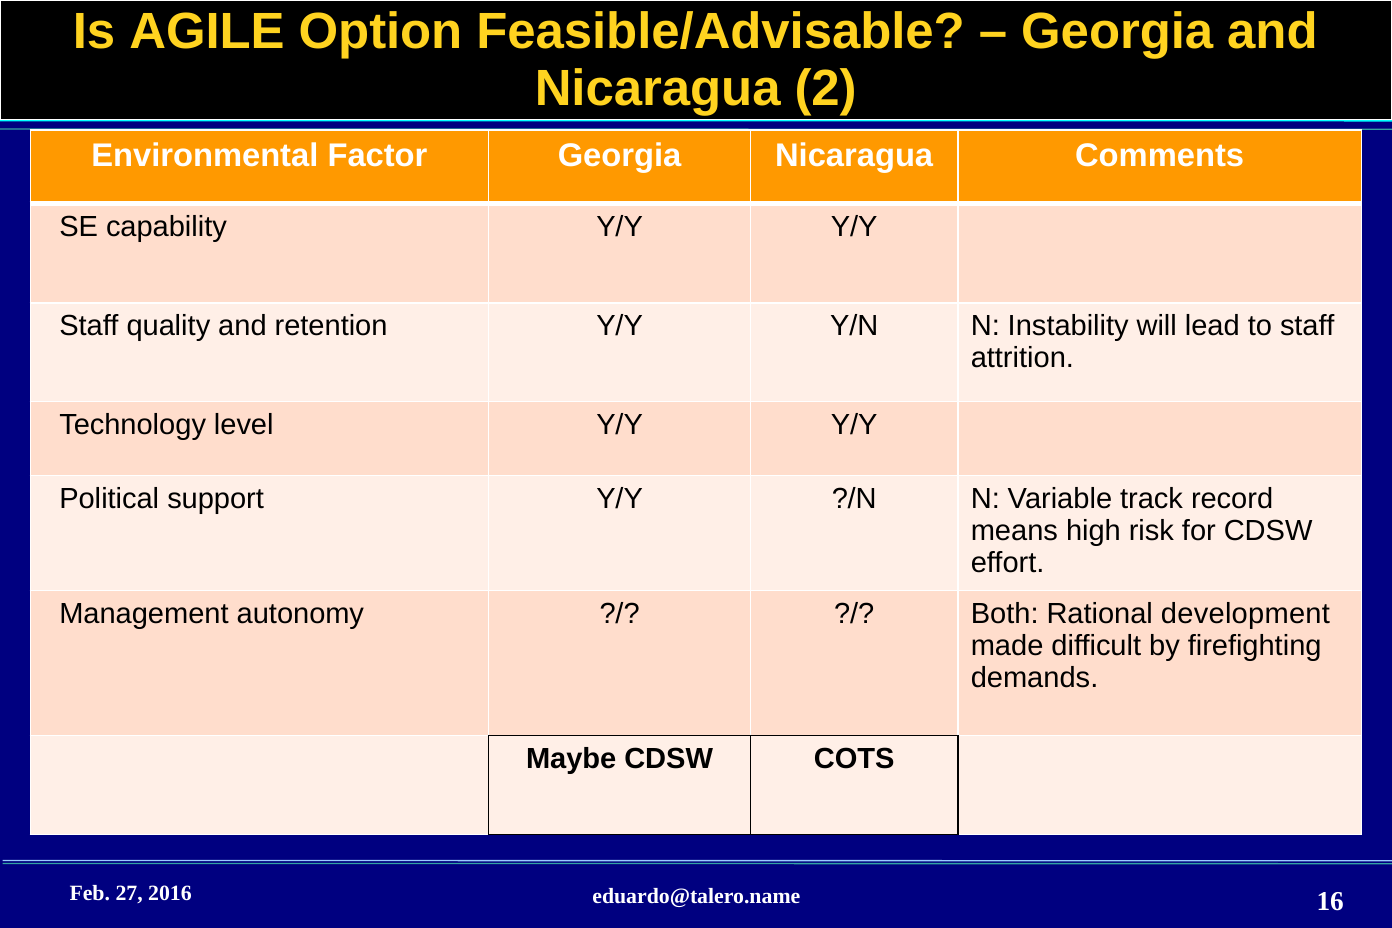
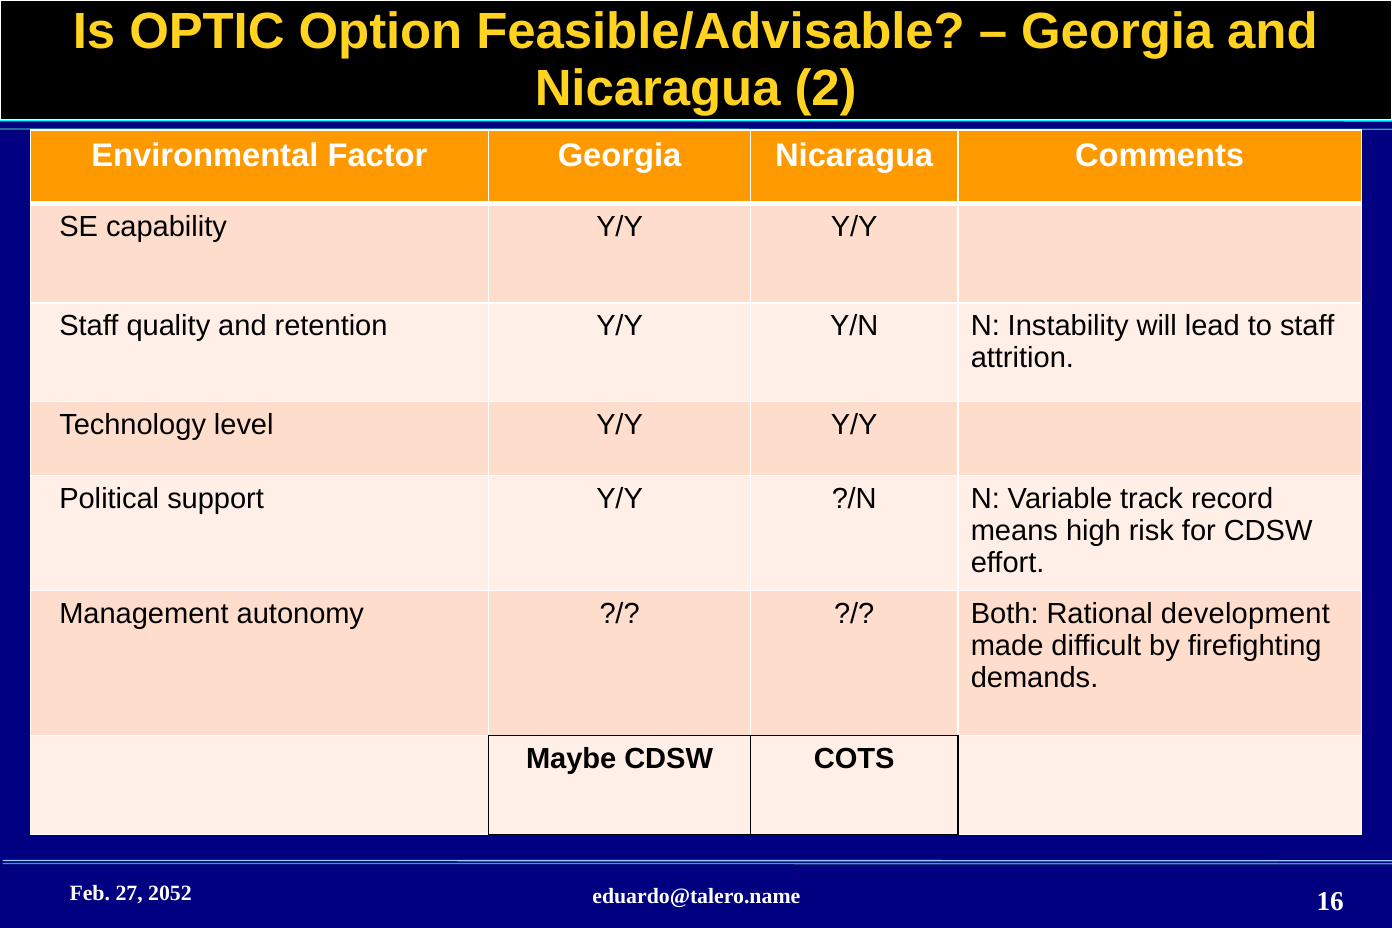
AGILE: AGILE -> OPTIC (207, 32)
2016: 2016 -> 2052 (170, 894)
